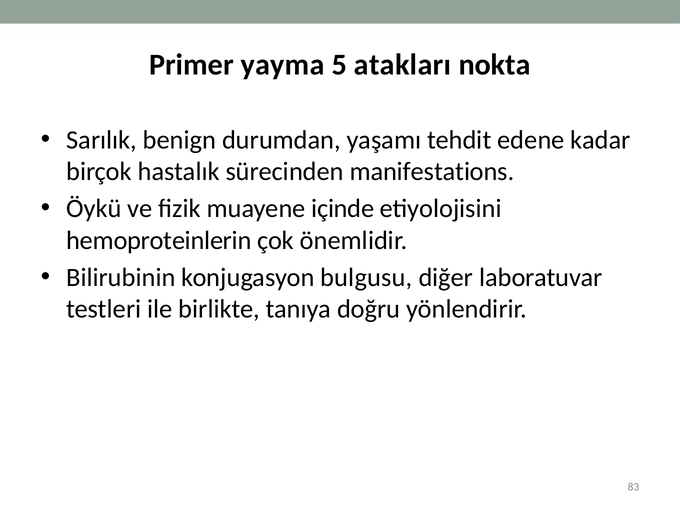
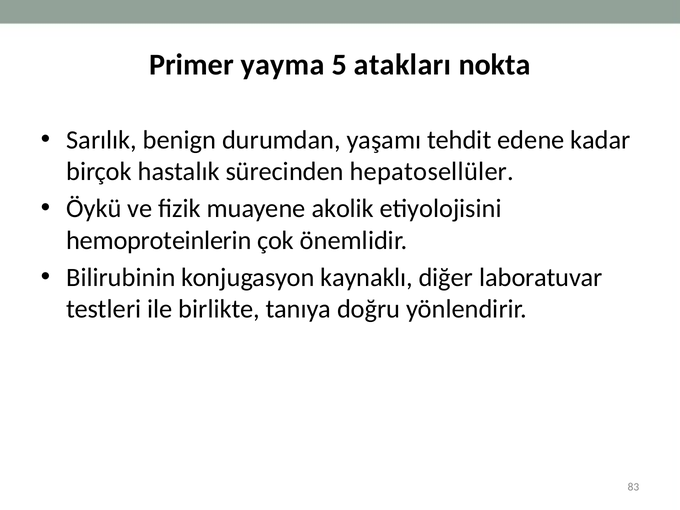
manifestations: manifestations -> hepatosellüler (432, 172)
içinde: içinde -> akolik (343, 209)
bulgusu: bulgusu -> kaynaklı (367, 277)
